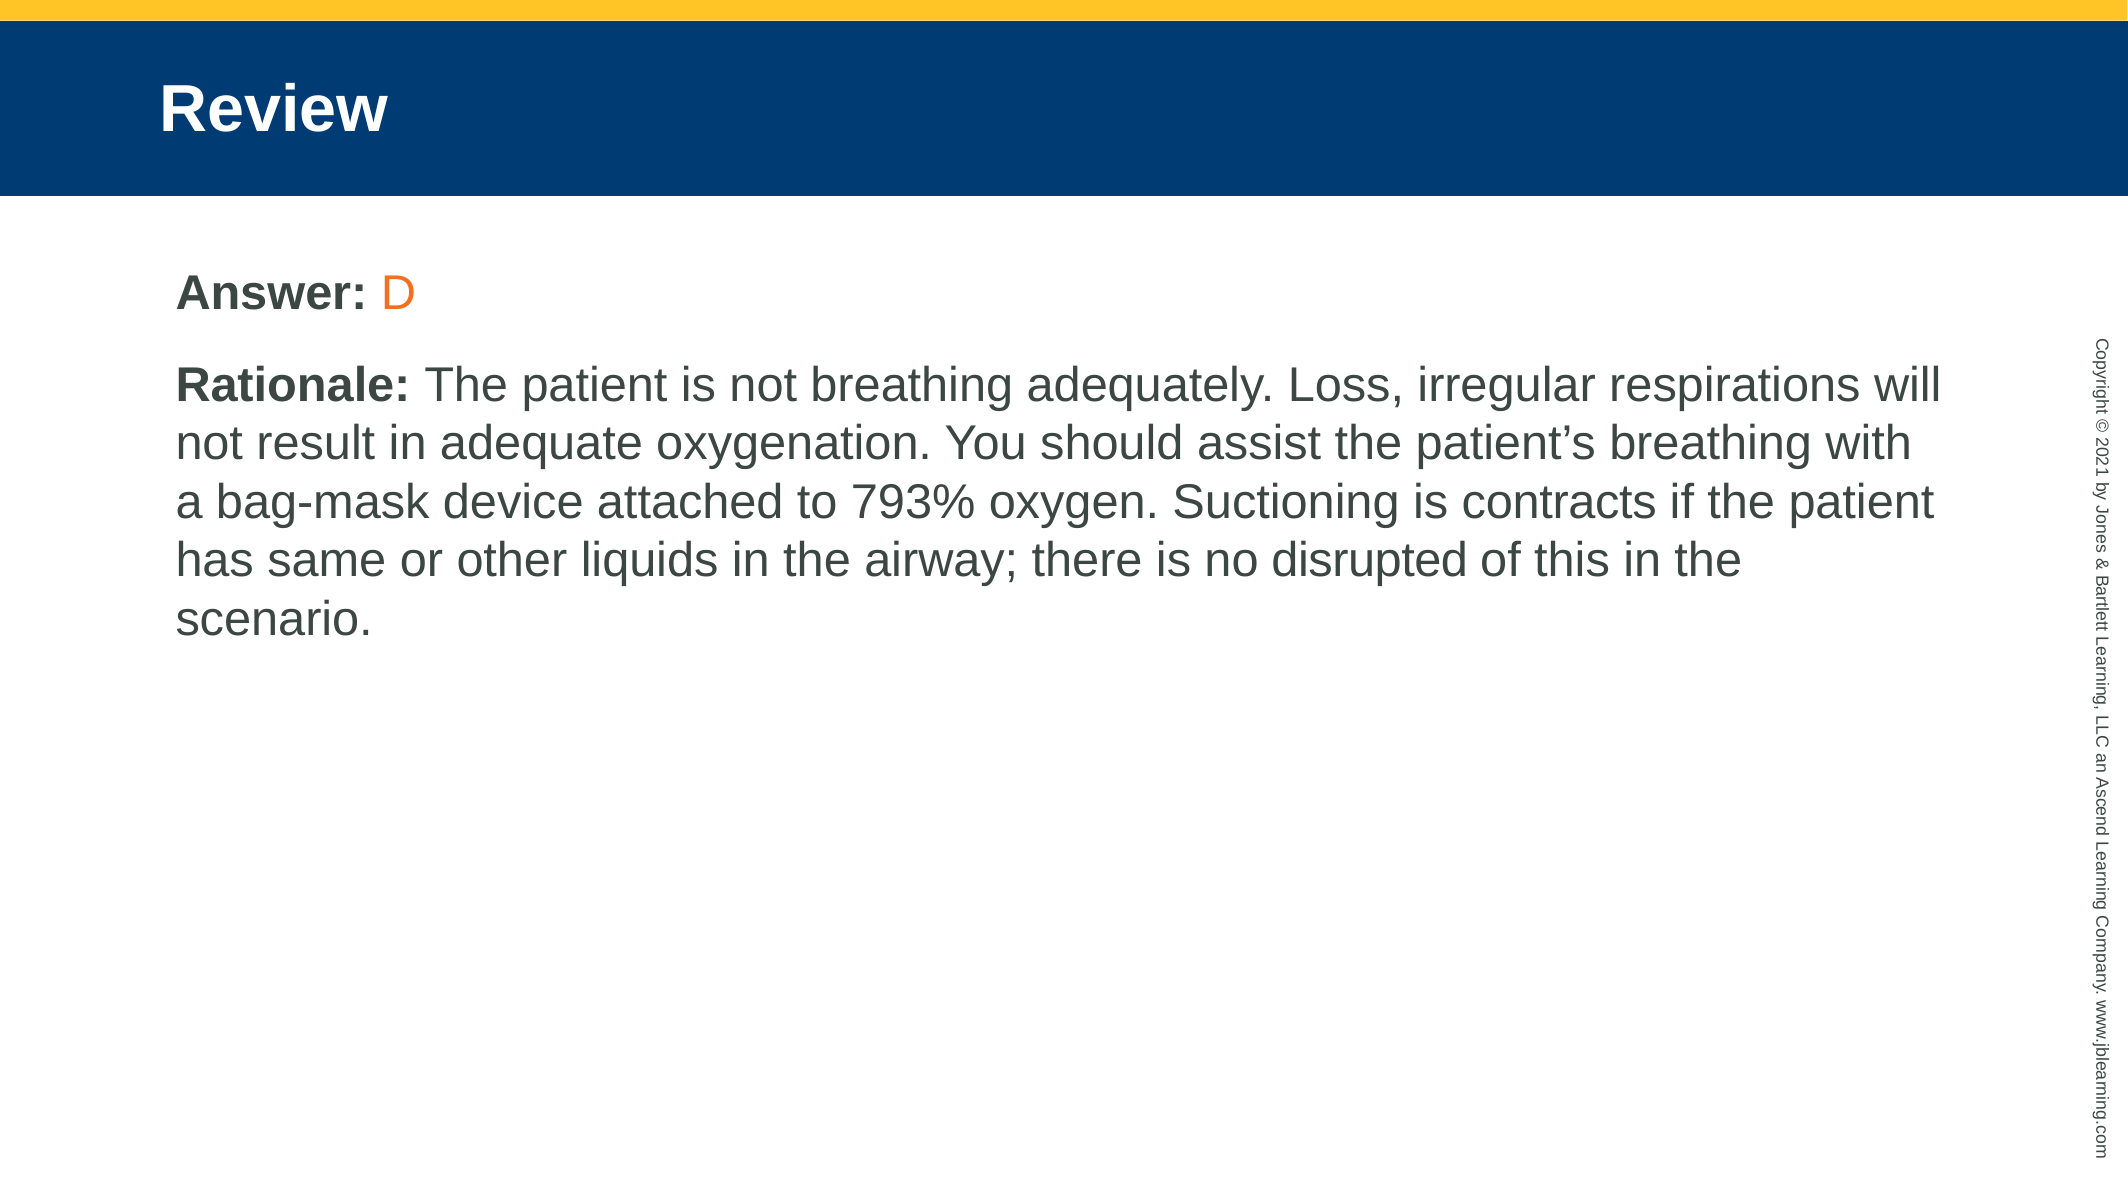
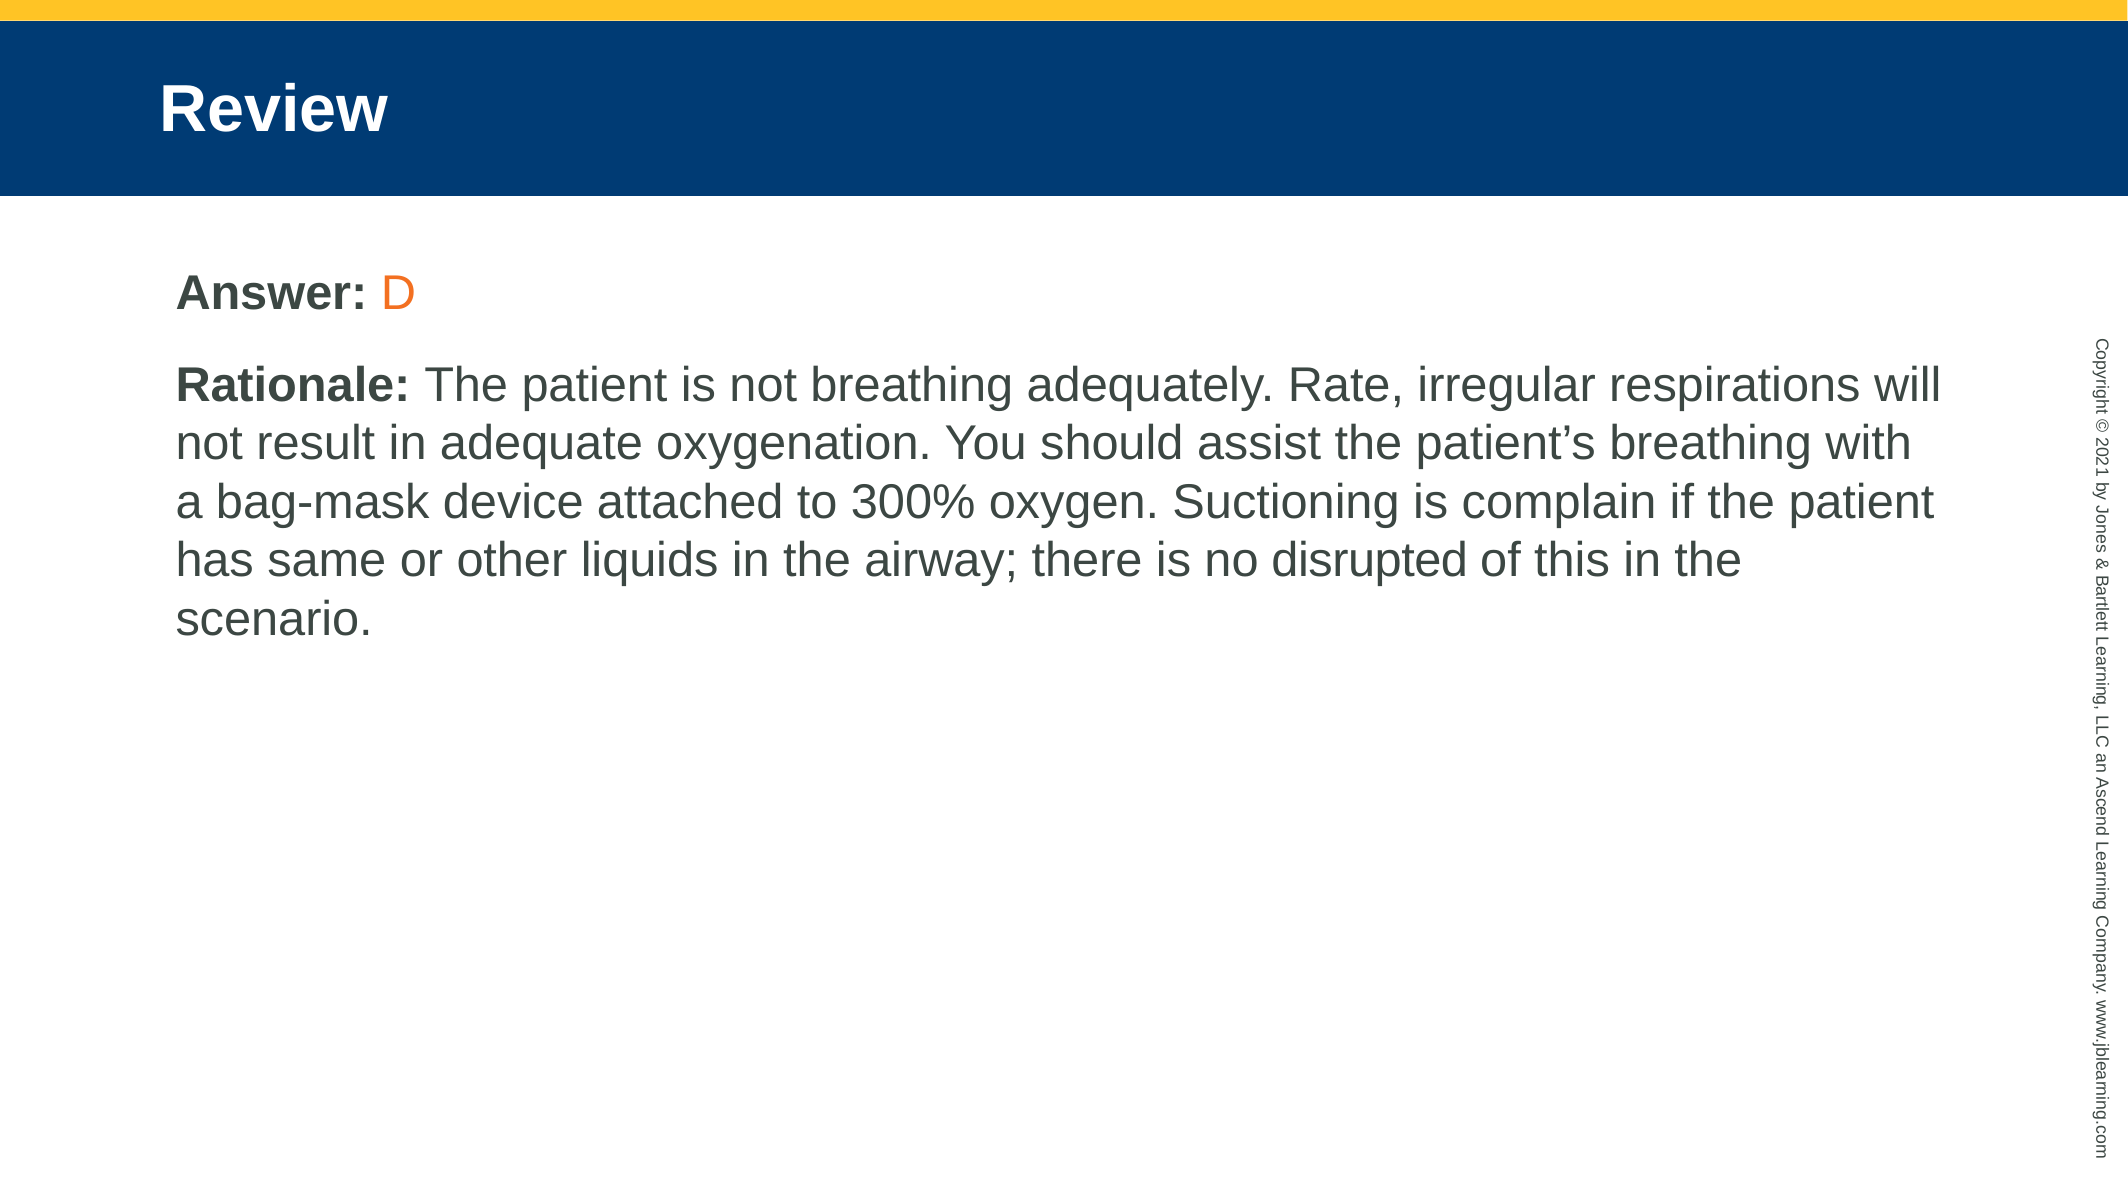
Loss: Loss -> Rate (1346, 385)
793%: 793% -> 300% (913, 502)
contracts: contracts -> complain (1559, 502)
